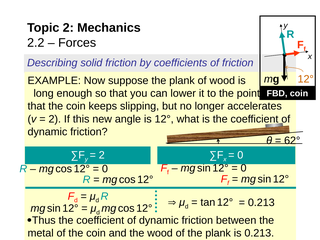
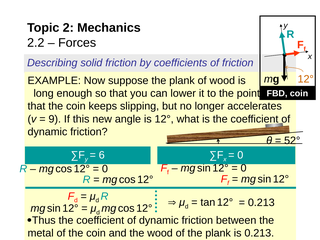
2: 2 -> 9 (55, 119)
62°: 62° -> 52° (292, 141)
2: 2 -> 6 (102, 155)
